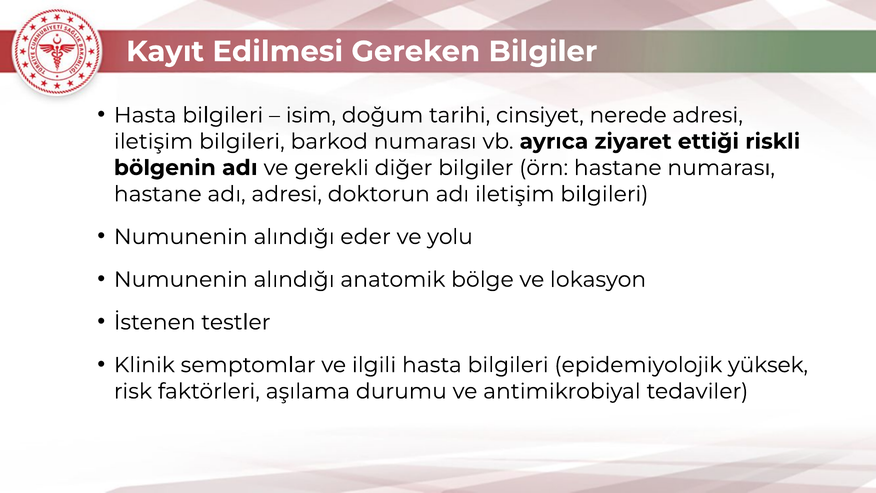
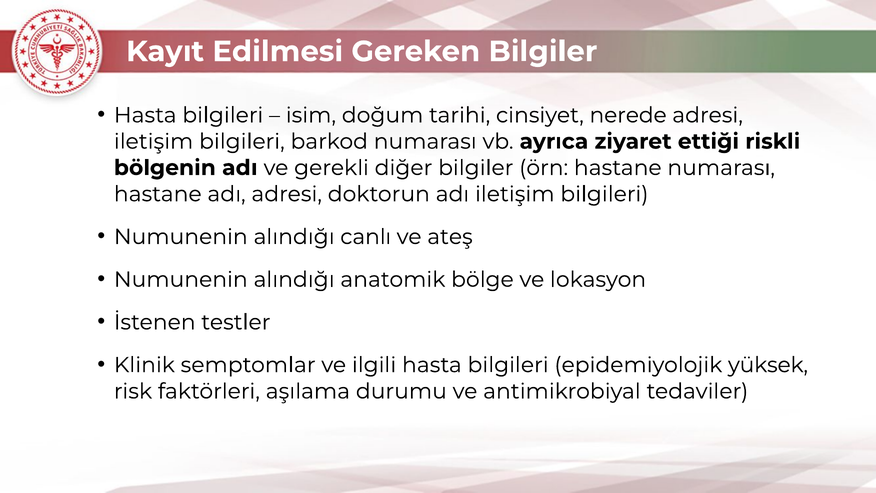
eder: eder -> canlı (366, 237)
yolu: yolu -> ateş (450, 237)
